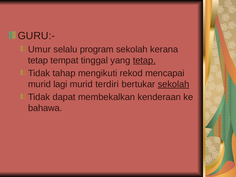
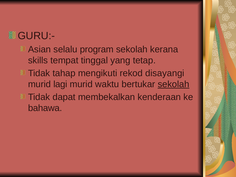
Umur: Umur -> Asian (39, 49)
tetap: tetap -> skills (38, 60)
tetap underline: present -> none (144, 60)
mencapai: mencapai -> disayangi (165, 73)
terdiri: terdiri -> waktu (107, 84)
